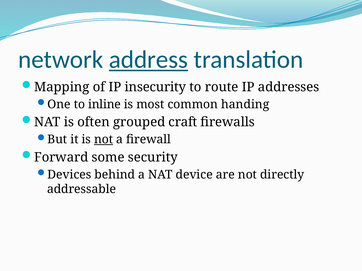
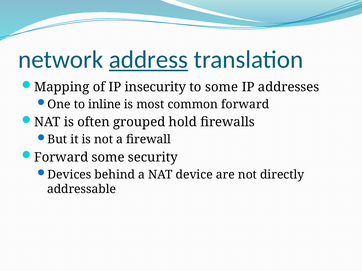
to route: route -> some (222, 87)
common handing: handing -> forward (245, 105)
craft: craft -> hold (183, 122)
not underline: present -> none (104, 140)
